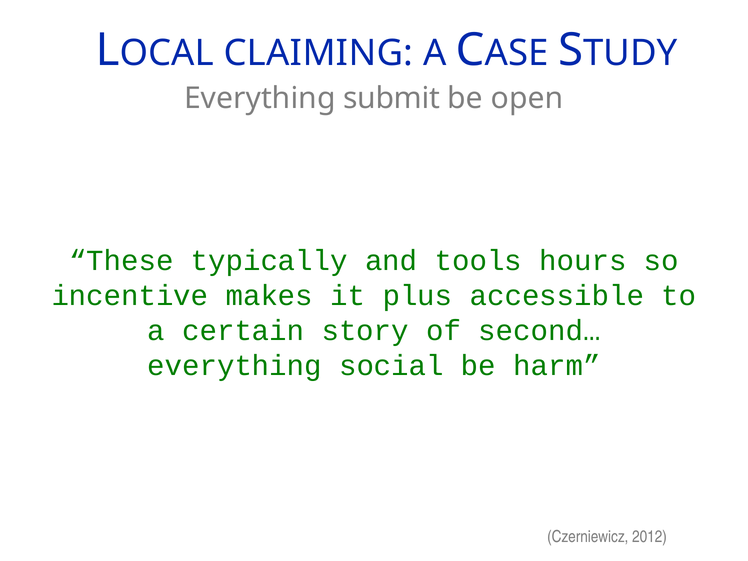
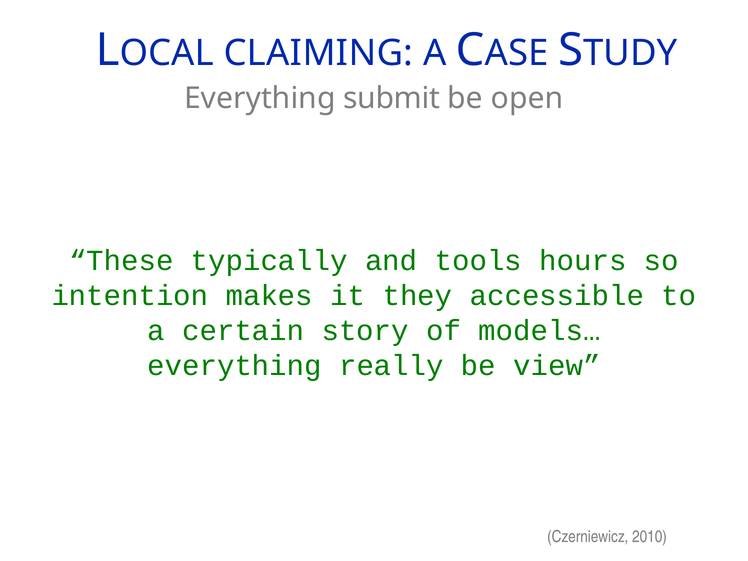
incentive: incentive -> intention (130, 296)
plus: plus -> they (417, 296)
second…: second… -> models… (539, 330)
social: social -> really (391, 365)
harm: harm -> view (557, 365)
2012: 2012 -> 2010 (650, 537)
